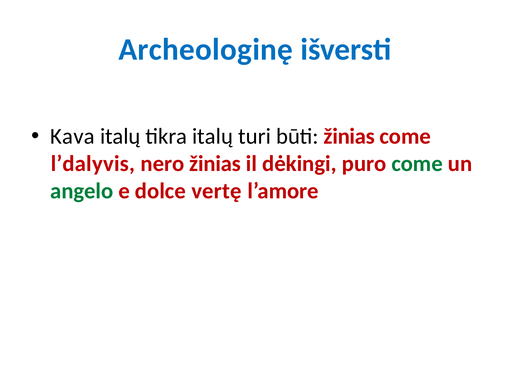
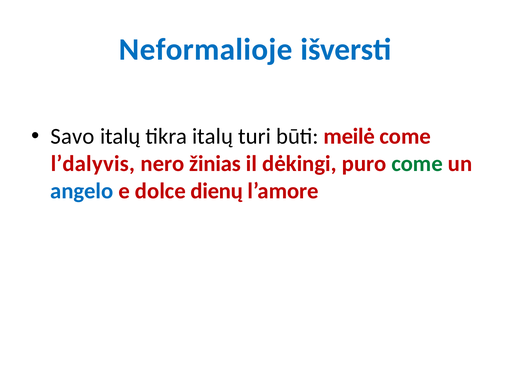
Archeologinę: Archeologinę -> Neformalioje (206, 49)
Kava: Kava -> Savo (72, 136)
būti žinias: žinias -> meilė (349, 136)
angelo colour: green -> blue (82, 191)
vertę: vertę -> dienų (217, 191)
